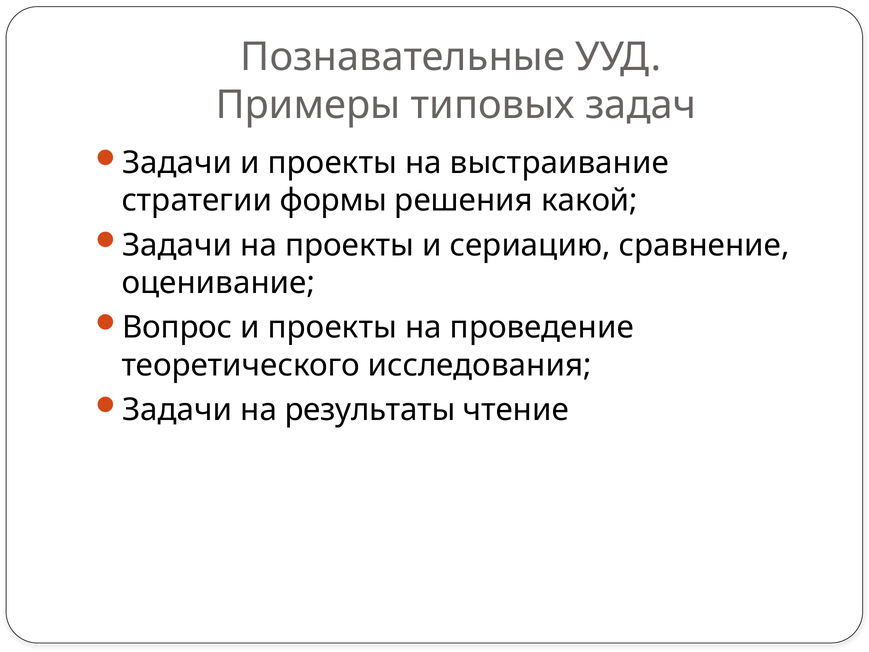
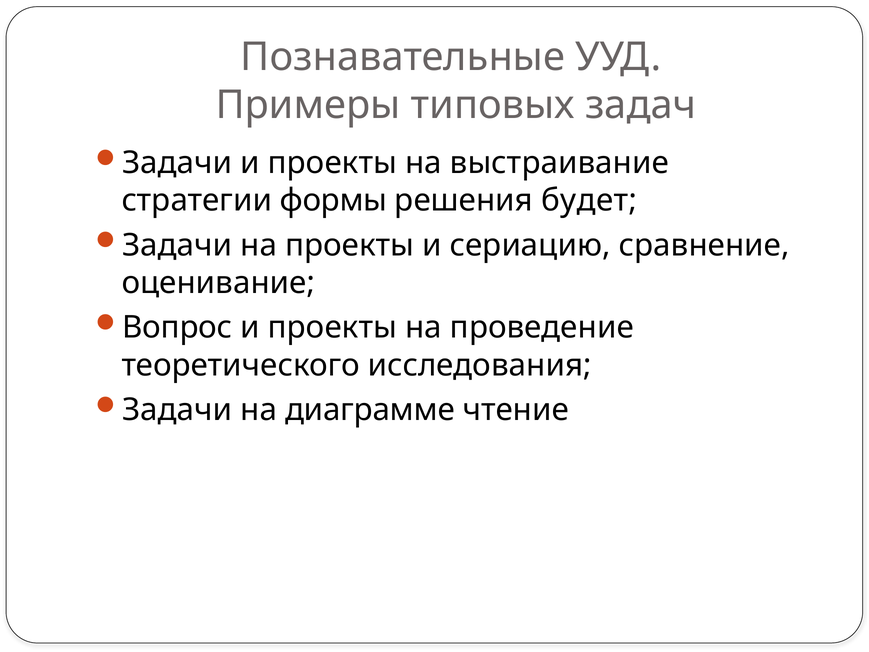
какой: какой -> будет (589, 201)
результаты: результаты -> диаграмме (370, 410)
